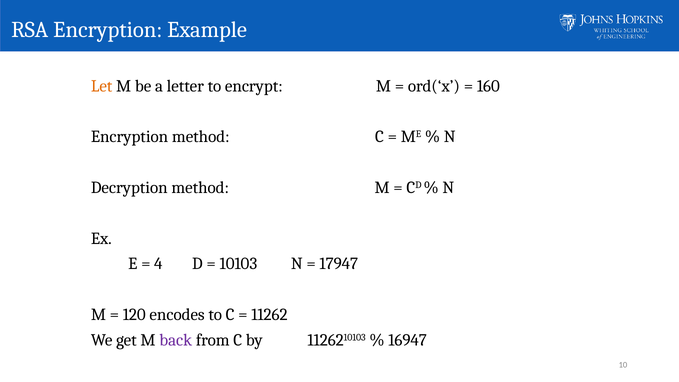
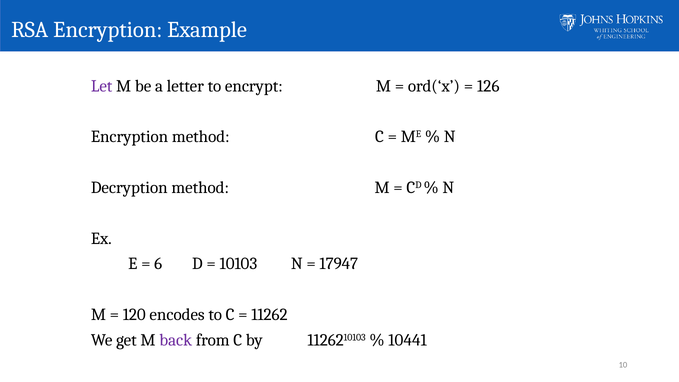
Let colour: orange -> purple (102, 86)
160: 160 -> 126 (488, 86)
4: 4 -> 6 (158, 264)
16947: 16947 -> 10441 (407, 340)
